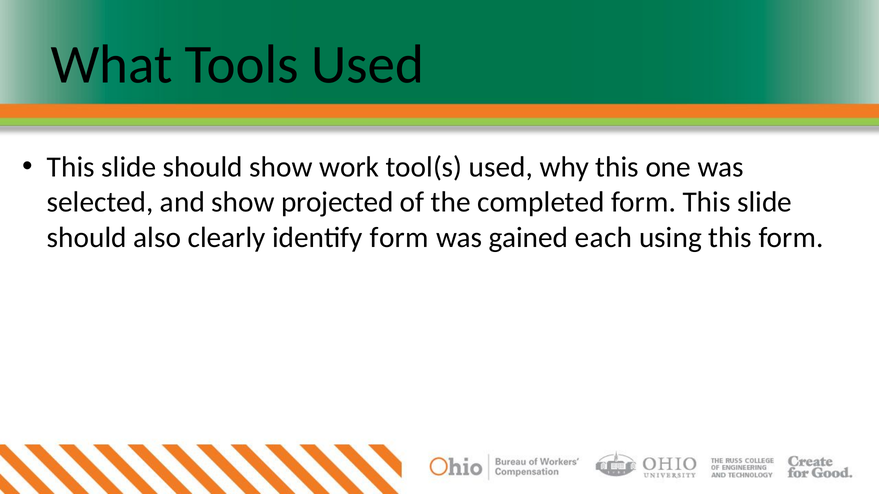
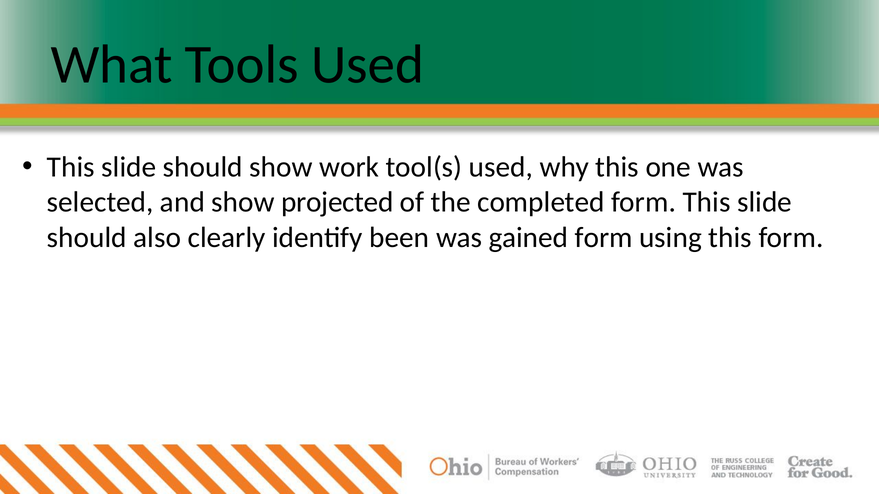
identify form: form -> been (399, 238)
gained each: each -> form (604, 238)
